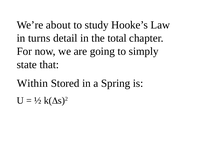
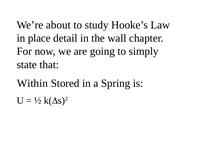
turns: turns -> place (39, 38)
total: total -> wall (117, 38)
